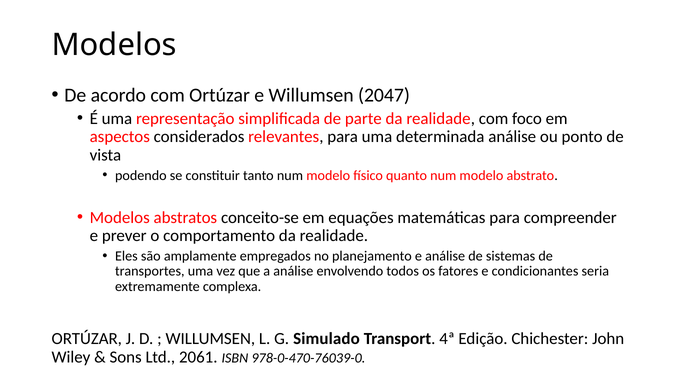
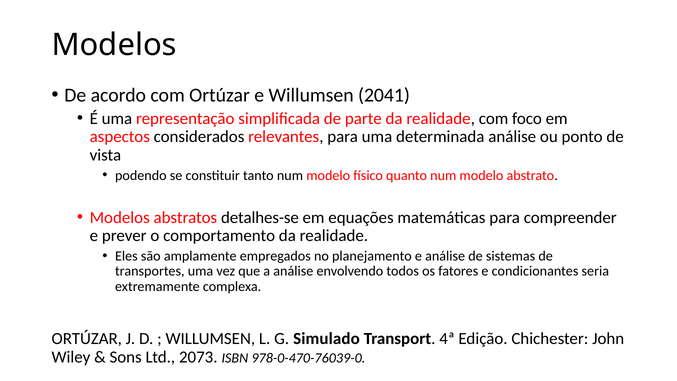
2047: 2047 -> 2041 (384, 95)
conceito-se: conceito-se -> detalhes-se (260, 217)
2061: 2061 -> 2073 (198, 357)
